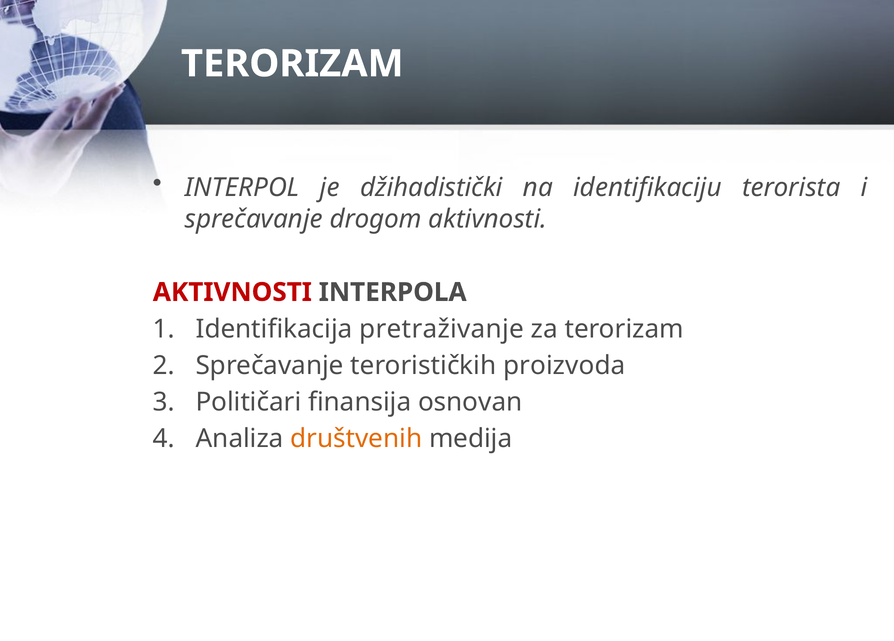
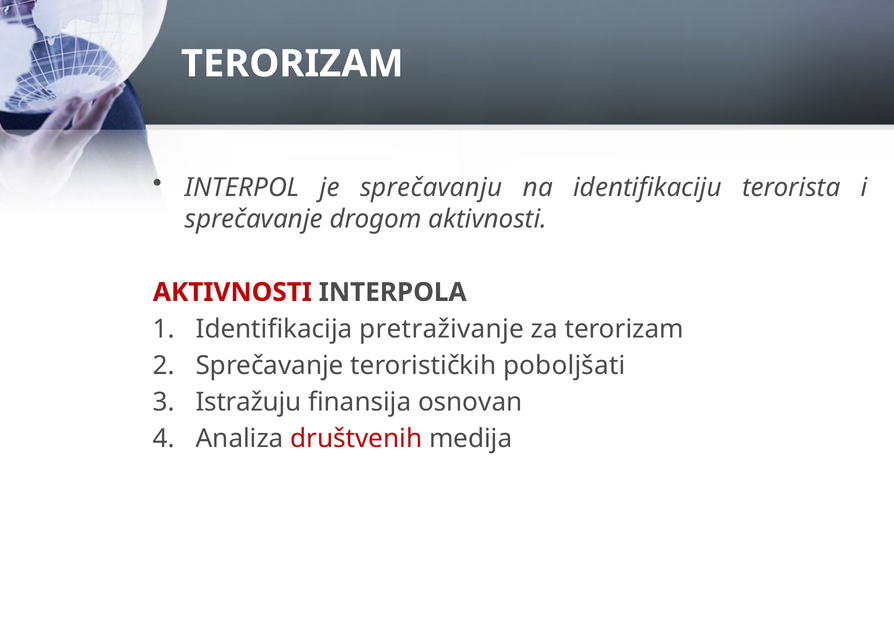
džihadistički: džihadistički -> sprečavanju (431, 188)
proizvoda: proizvoda -> poboljšati (564, 365)
Političari: Političari -> Istražuju (249, 402)
društvenih colour: orange -> red (356, 439)
